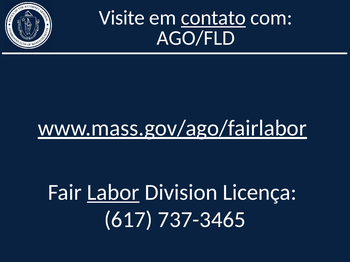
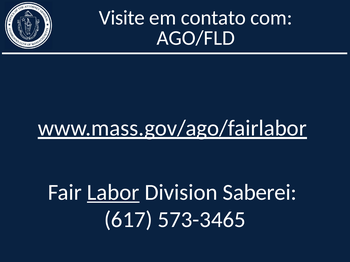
contato underline: present -> none (213, 18)
Licença: Licença -> Saberei (260, 193)
737-3465: 737-3465 -> 573-3465 (202, 220)
